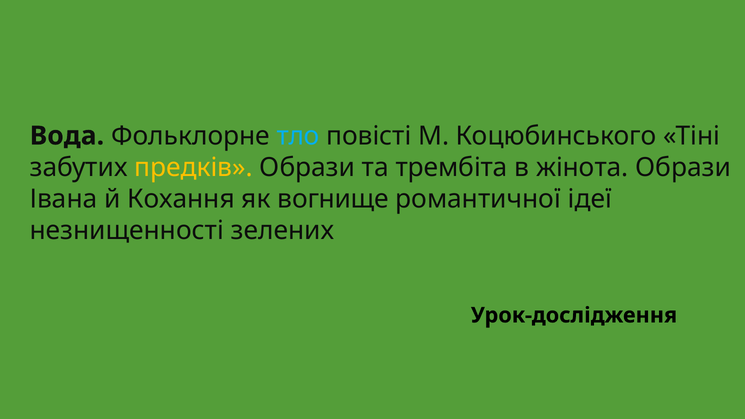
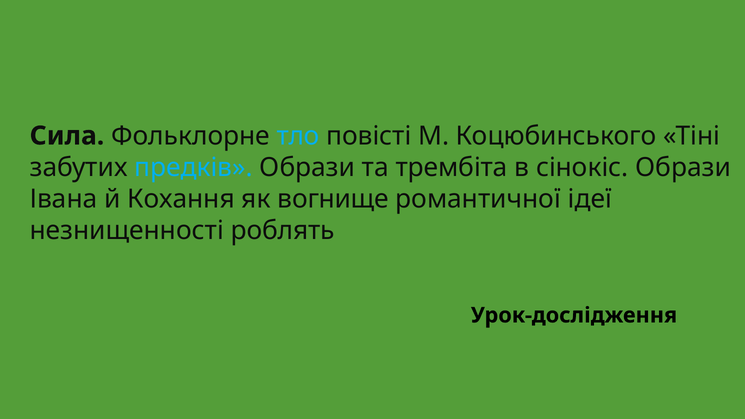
Вода: Вода -> Сила (67, 136)
предків colour: yellow -> light blue (194, 167)
жінота: жінота -> сінокіс (582, 167)
зелених: зелених -> роблять (283, 231)
